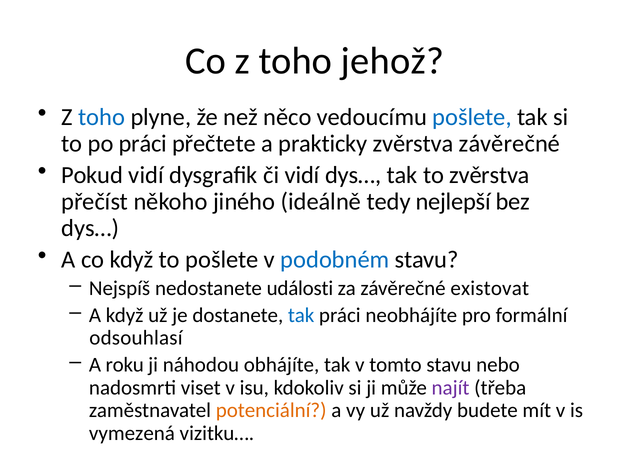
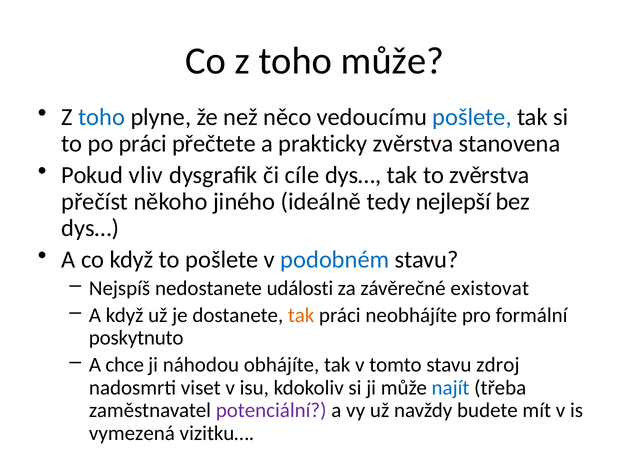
toho jehož: jehož -> může (393, 61)
zvěrstva závěrečné: závěrečné -> stanovena (510, 143)
Pokud vidí: vidí -> vliv (146, 175)
či vidí: vidí -> cíle (302, 175)
tak colour: blue -> orange (301, 315)
odsouhlasí: odsouhlasí -> poskytnuto (136, 338)
roku: roku -> chce (125, 365)
nebo: nebo -> zdroj (498, 365)
najít colour: purple -> blue (451, 387)
potenciální colour: orange -> purple (271, 410)
